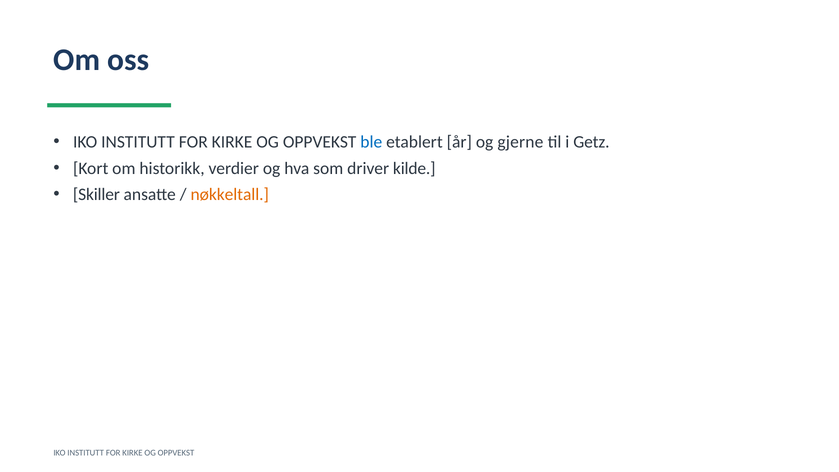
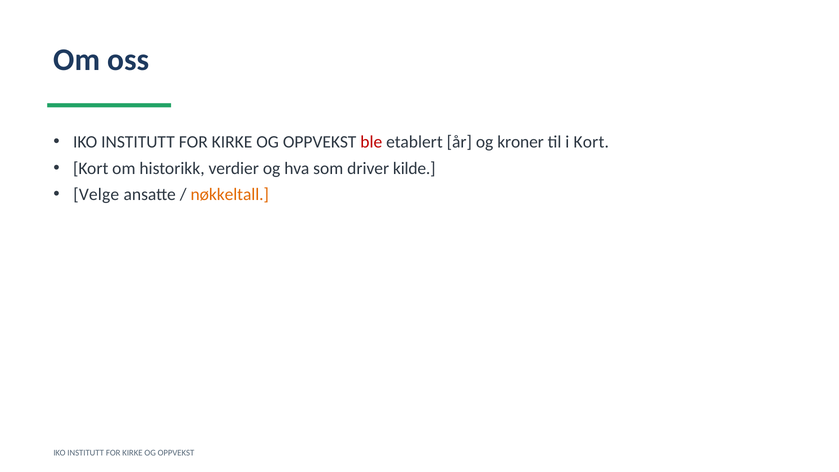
ble colour: blue -> red (371, 142)
gjerne: gjerne -> kroner (521, 142)
i Getz: Getz -> Kort (591, 142)
Skiller: Skiller -> Velge (96, 195)
